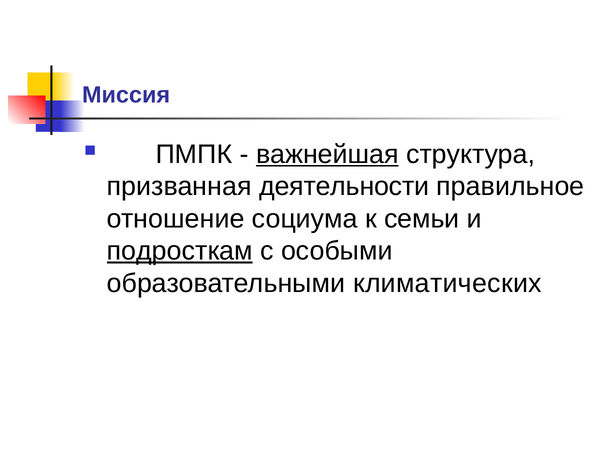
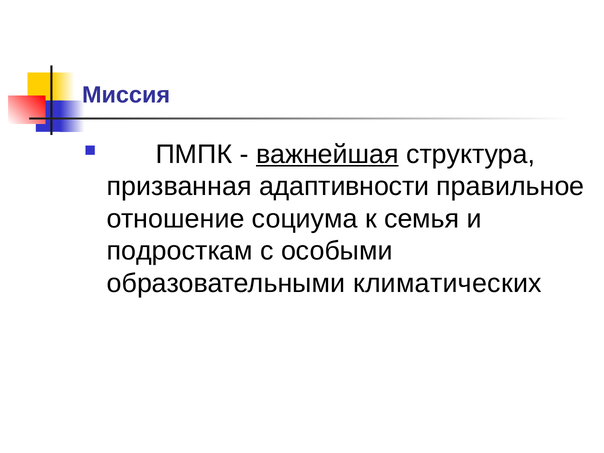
деятельности: деятельности -> адаптивности (344, 187)
семьи: семьи -> семья (422, 219)
подросткам underline: present -> none (180, 251)
